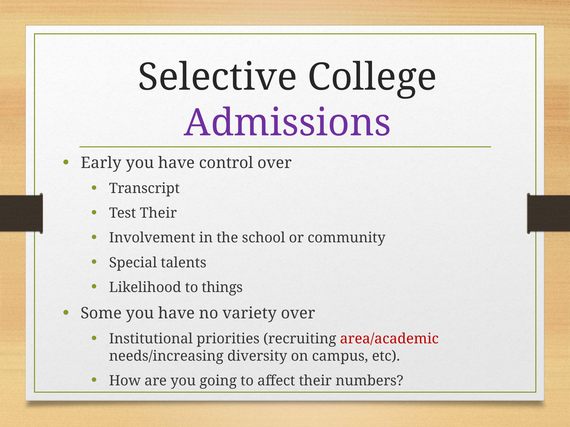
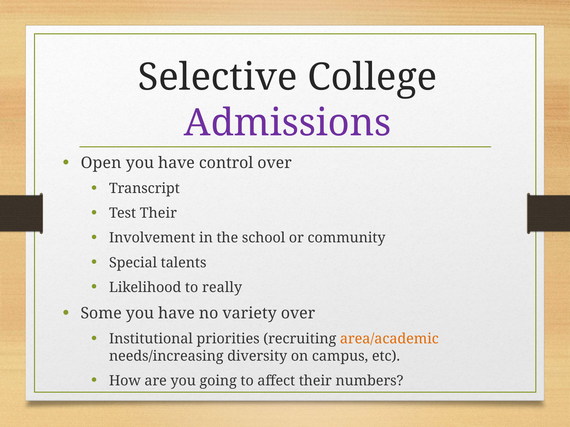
Early: Early -> Open (101, 163)
things: things -> really (222, 288)
area/academic colour: red -> orange (389, 339)
